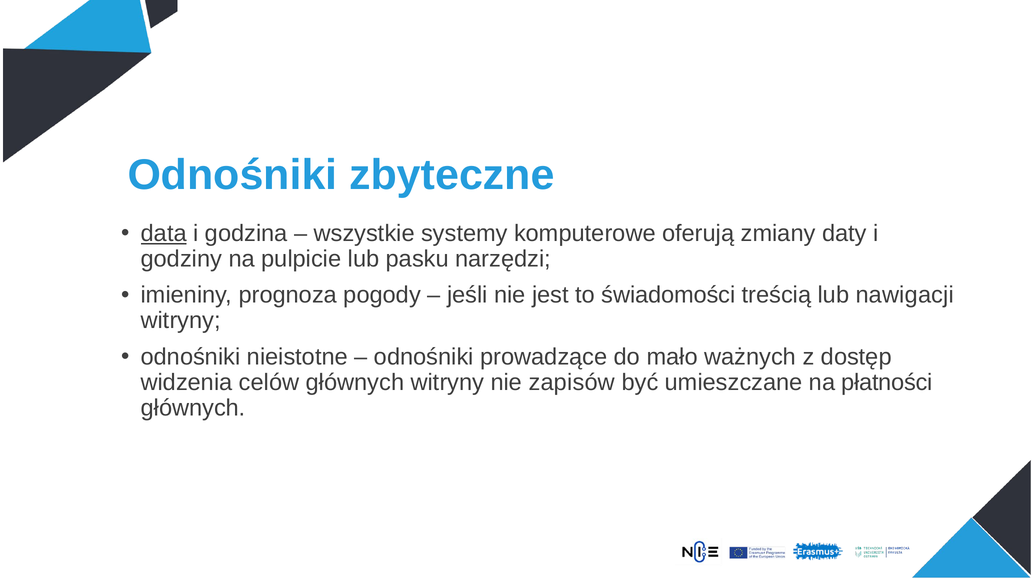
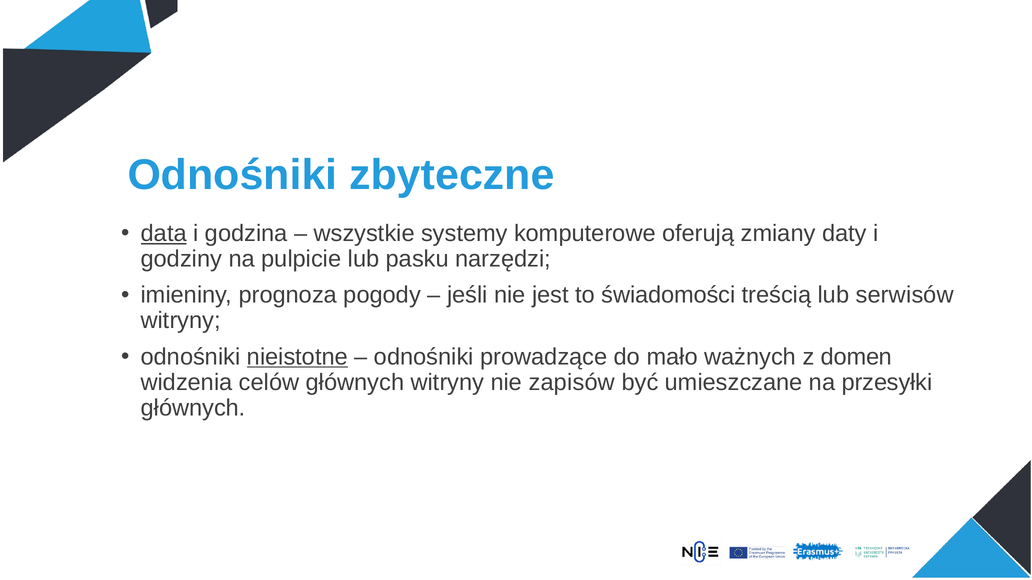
nawigacji: nawigacji -> serwisów (905, 295)
nieistotne underline: none -> present (297, 357)
dostęp: dostęp -> domen (856, 357)
płatności: płatności -> przesyłki (887, 383)
